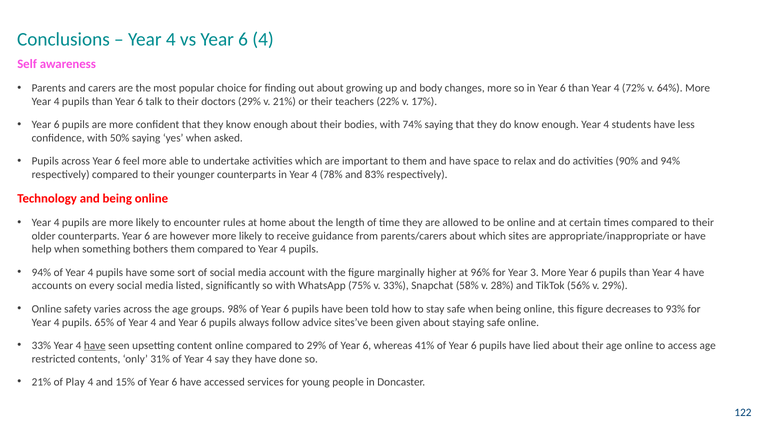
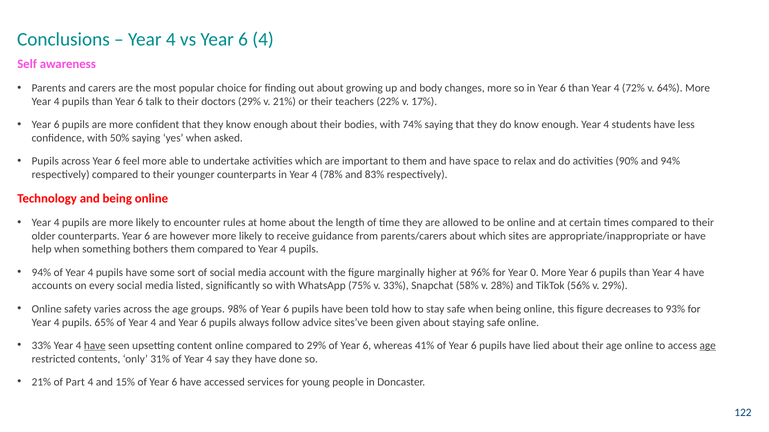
3: 3 -> 0 (534, 273)
age underline: none -> present (708, 346)
Play: Play -> Part (75, 382)
